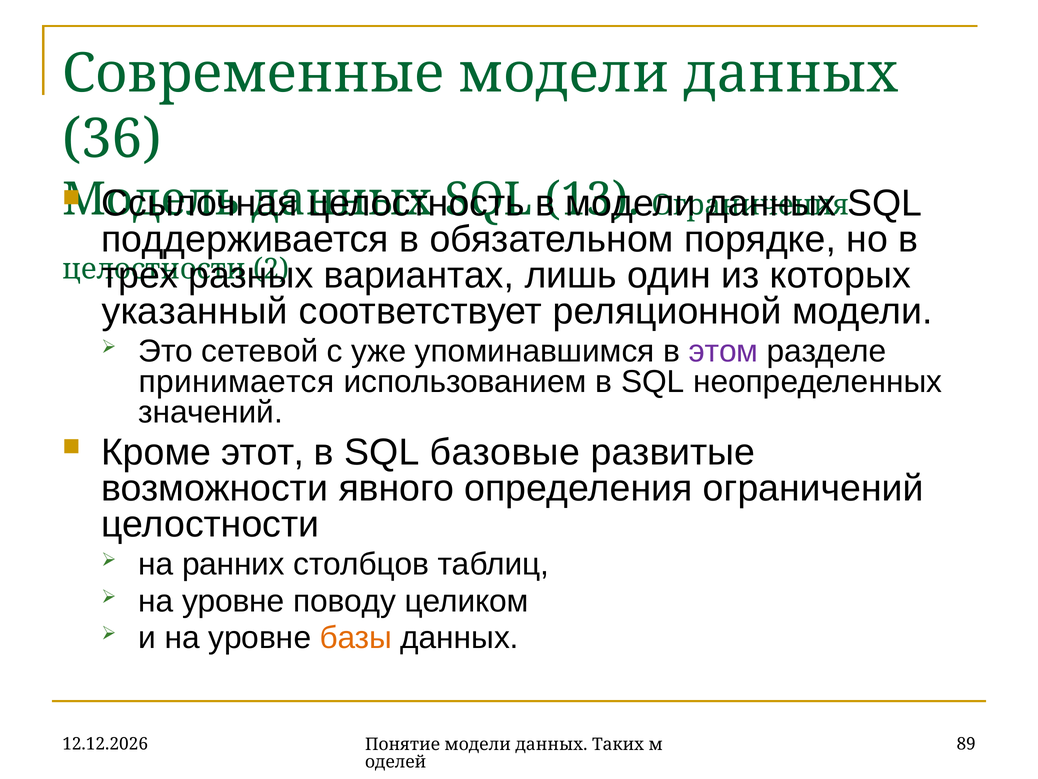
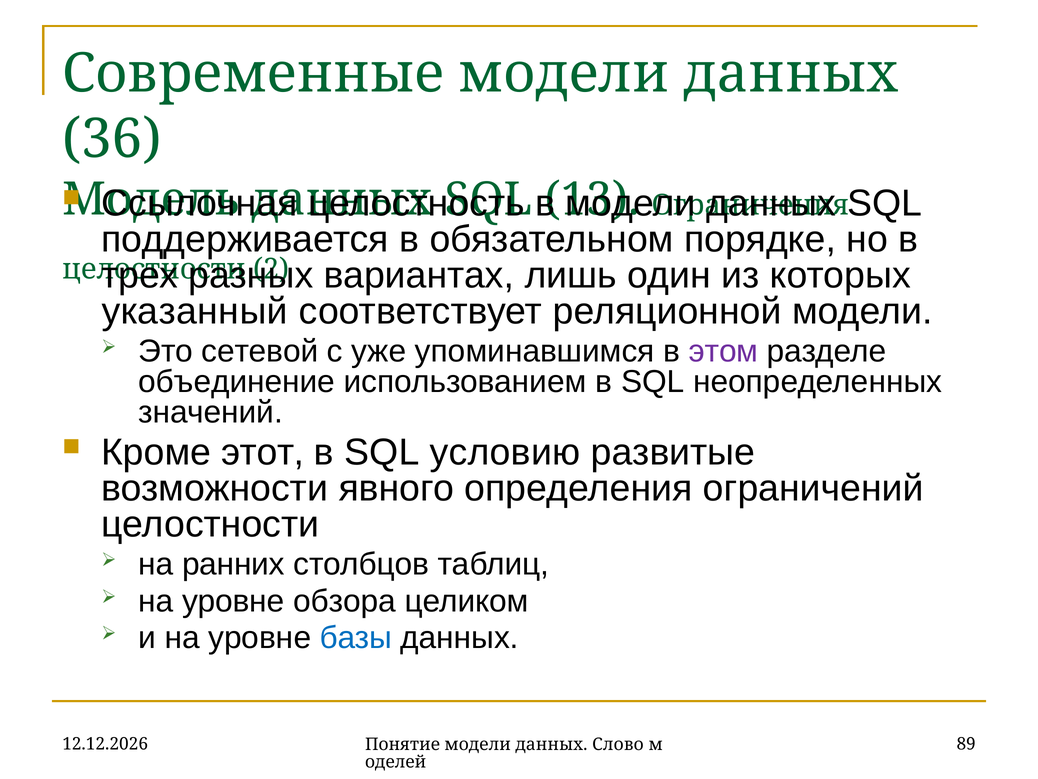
принимается: принимается -> объединение (237, 381)
базовые: базовые -> условию (505, 452)
поводу: поводу -> обзора (345, 601)
базы colour: orange -> blue (356, 638)
Таких: Таких -> Слово (618, 744)
